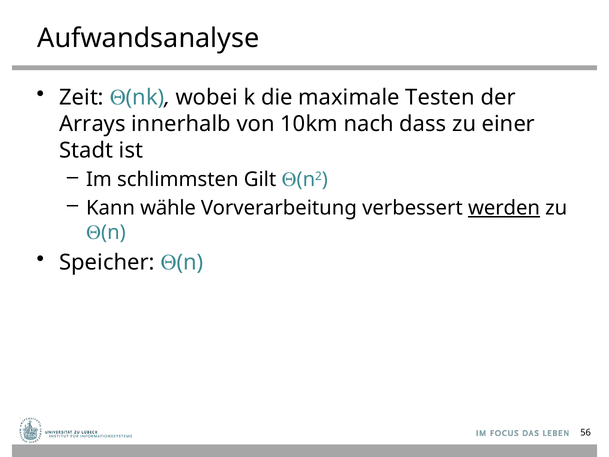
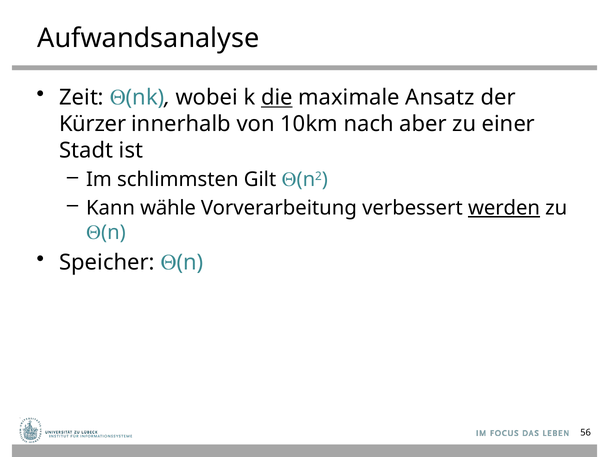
die underline: none -> present (277, 97)
Testen: Testen -> Ansatz (440, 97)
Arrays: Arrays -> Kürzer (93, 124)
dass: dass -> aber (423, 124)
